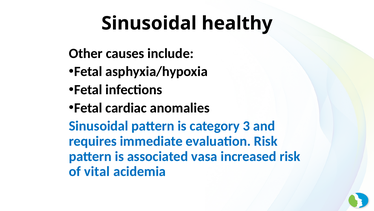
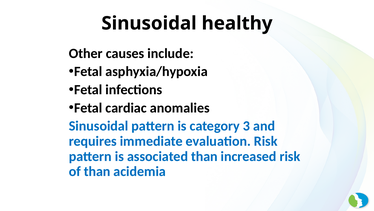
associated vasa: vasa -> than (204, 156)
of vital: vital -> than (97, 171)
